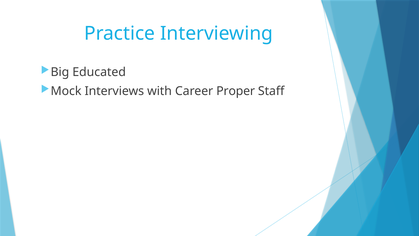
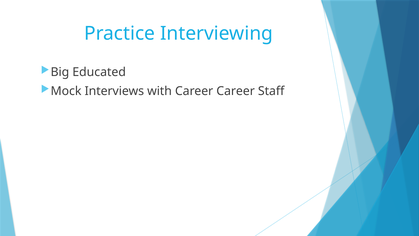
Career Proper: Proper -> Career (236, 91)
